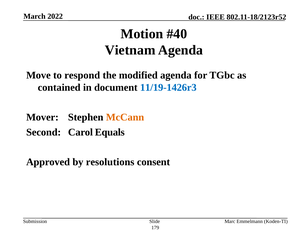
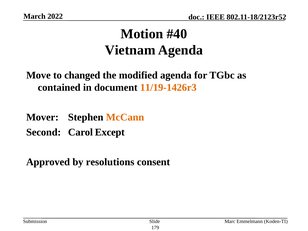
respond: respond -> changed (82, 75)
11/19-1426r3 colour: blue -> orange (168, 87)
Equals: Equals -> Except (110, 132)
